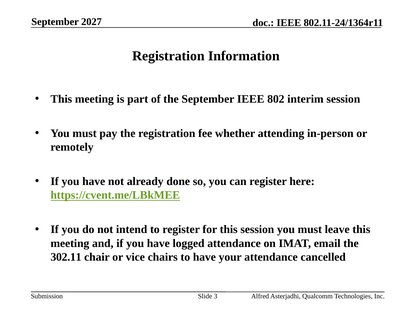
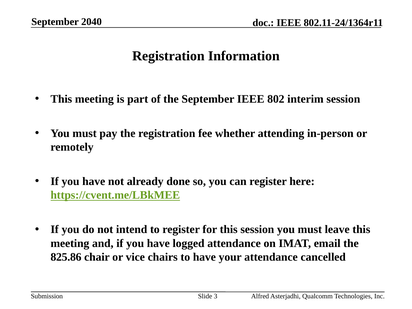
2027: 2027 -> 2040 (91, 22)
302.11: 302.11 -> 825.86 (66, 257)
